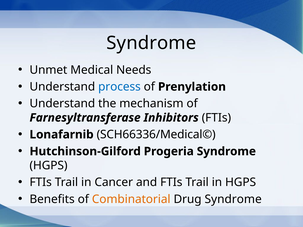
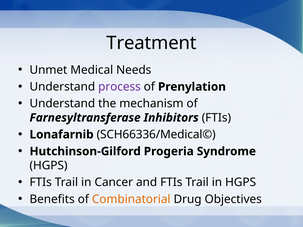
Syndrome: Syndrome -> Treatment (152, 43)
process colour: blue -> purple (119, 87)
Drug Syndrome: Syndrome -> Objectives (233, 199)
